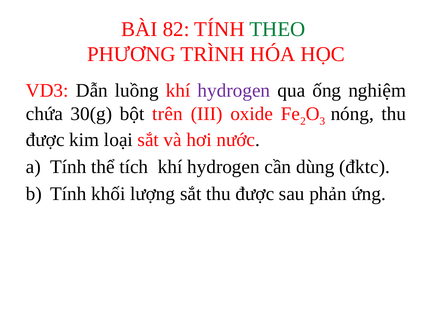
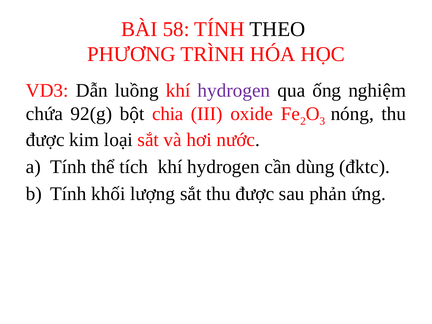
82: 82 -> 58 (176, 29)
THEO colour: green -> black (277, 29)
30(g: 30(g -> 92(g (91, 114)
trên: trên -> chia (168, 114)
